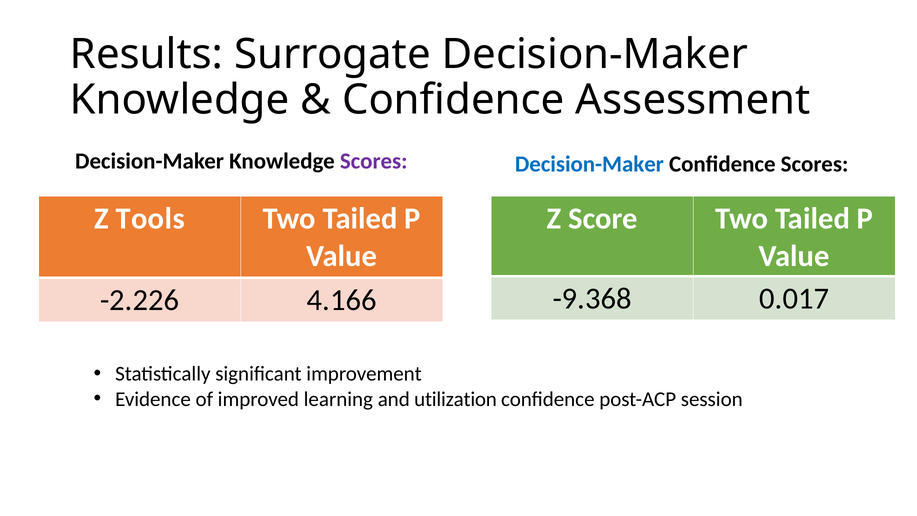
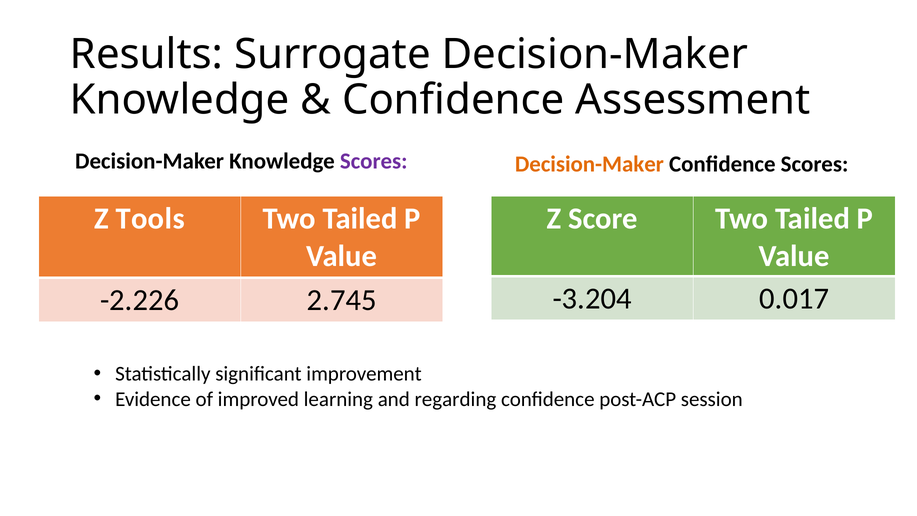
Decision-Maker colour: blue -> orange (589, 164)
-9.368: -9.368 -> -3.204 (592, 299)
4.166: 4.166 -> 2.745 (342, 300)
utilization: utilization -> regarding (455, 399)
